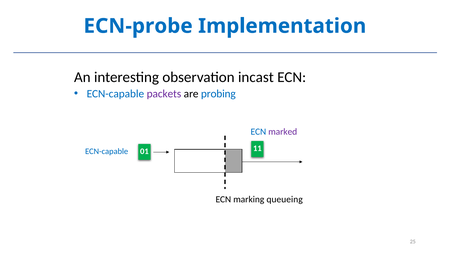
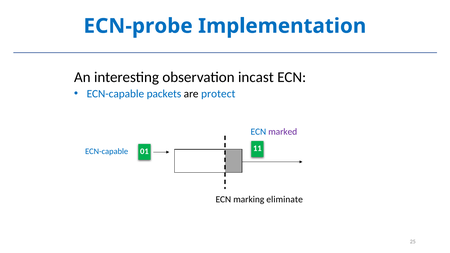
packets colour: purple -> blue (164, 94)
probing: probing -> protect (218, 94)
queueing: queueing -> eliminate (285, 200)
